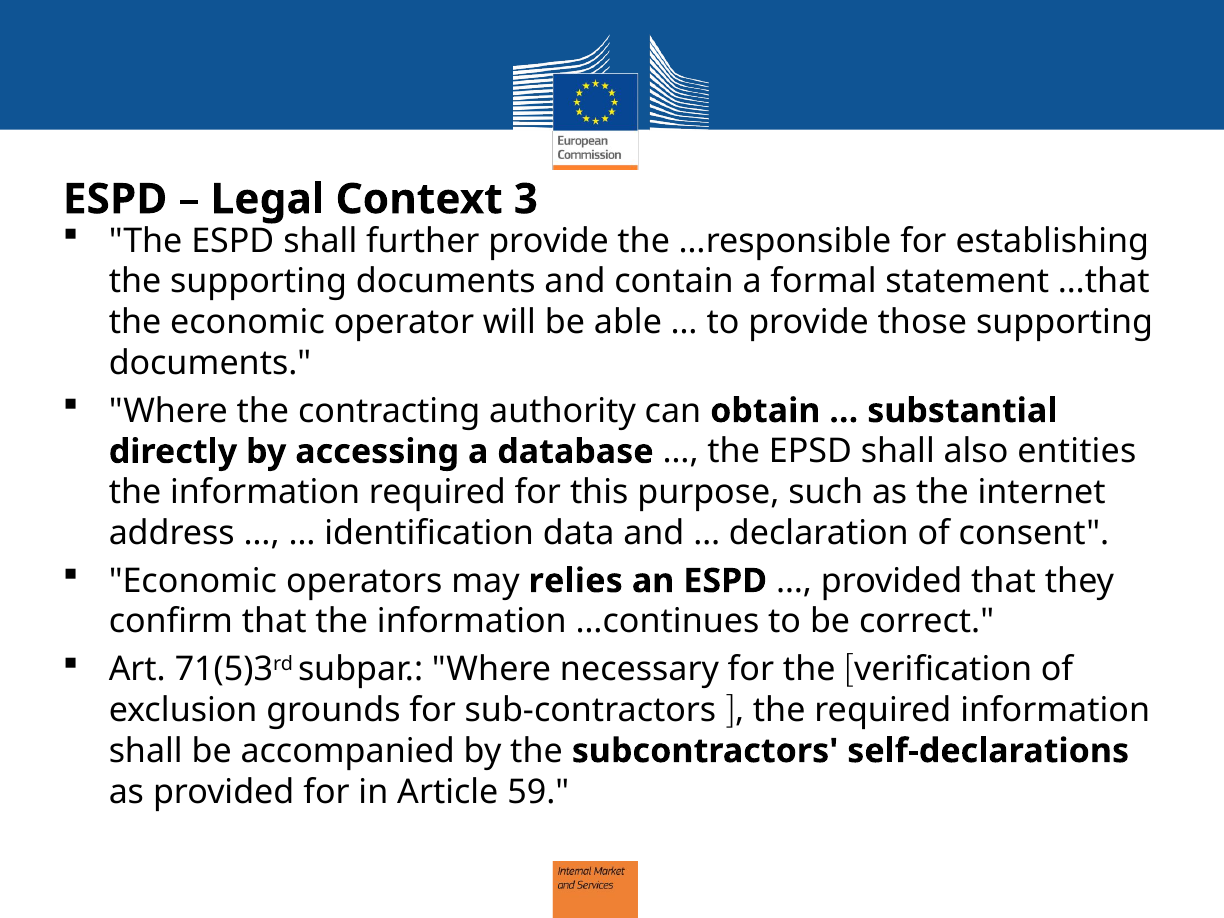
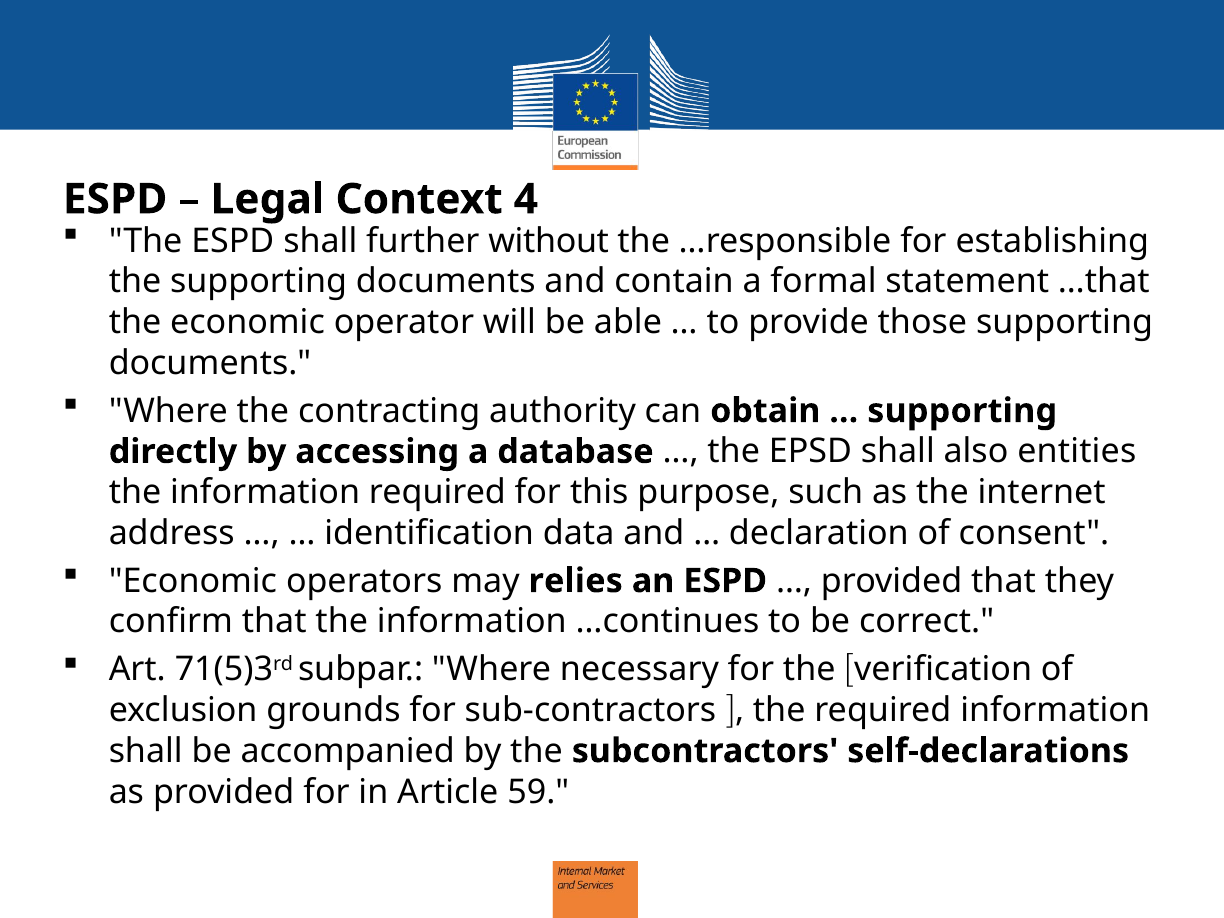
3: 3 -> 4 (526, 199)
further provide: provide -> without (549, 241)
substantial: substantial -> supporting (962, 411)
